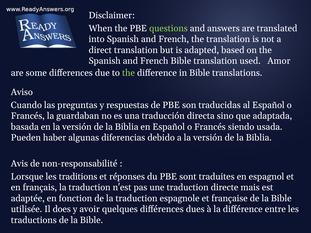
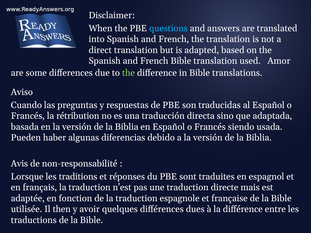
questions colour: light green -> light blue (168, 28)
guardaban: guardaban -> rétribution (78, 116)
does: does -> then (62, 209)
